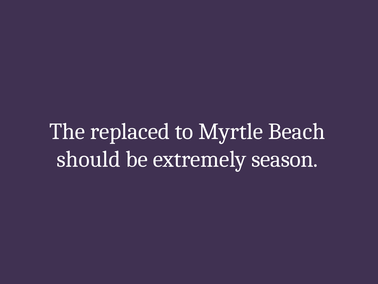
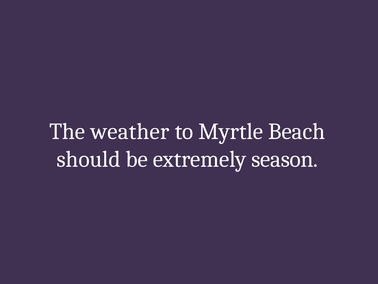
replaced: replaced -> weather (130, 131)
